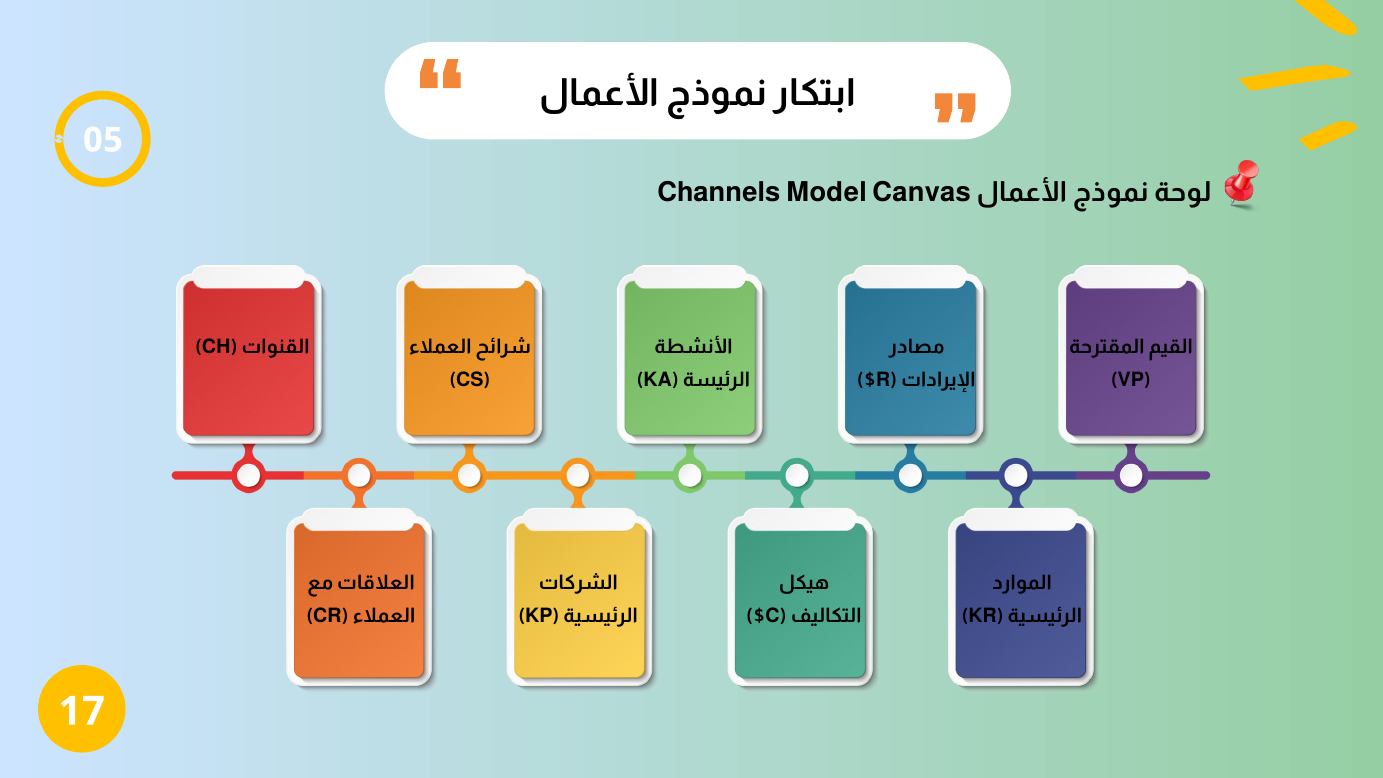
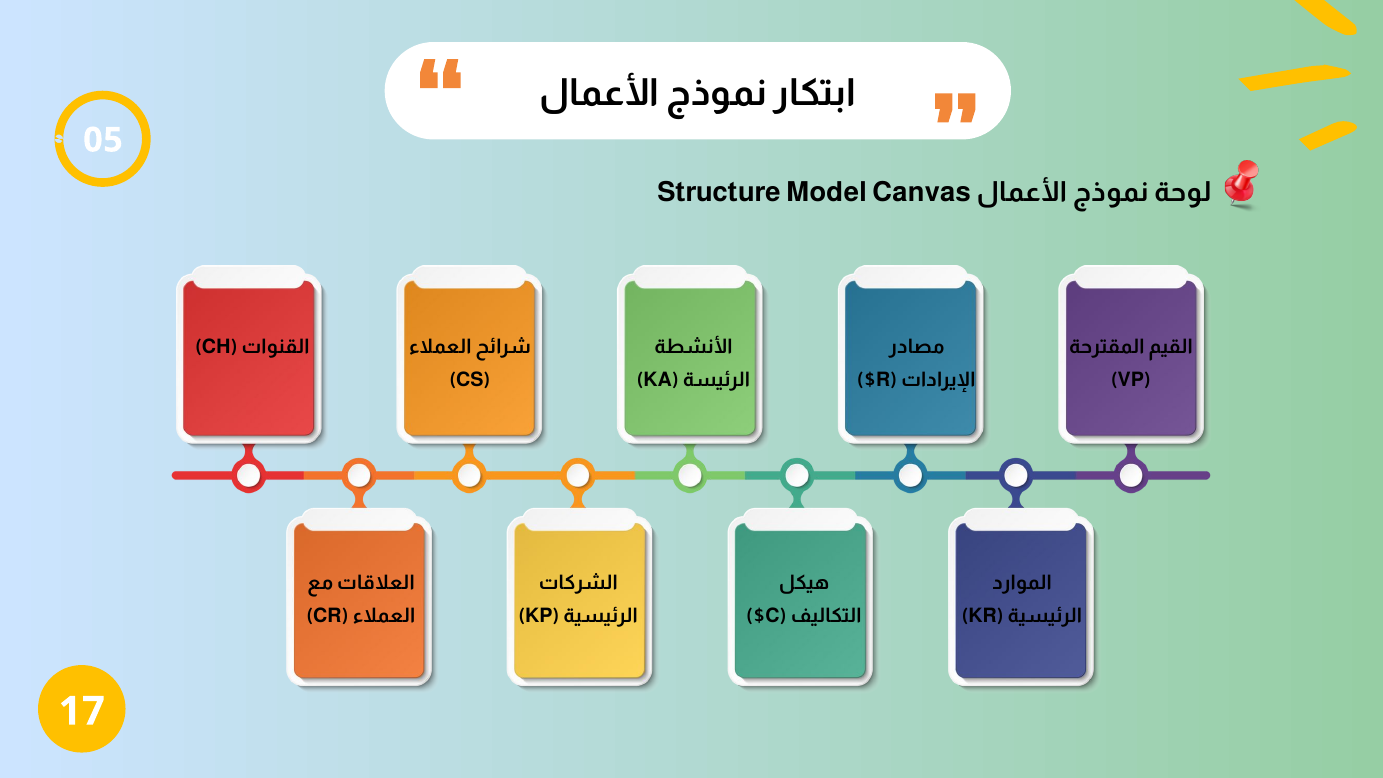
Channels: Channels -> Structure (719, 192)
